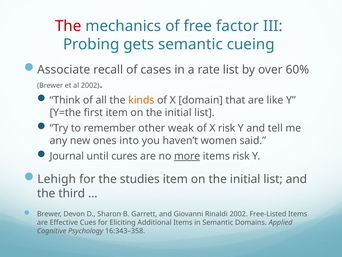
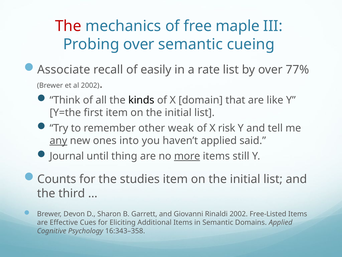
factor: factor -> maple (238, 26)
Probing gets: gets -> over (139, 44)
cases: cases -> easily (156, 70)
60%: 60% -> 77% (297, 70)
kinds colour: orange -> black (141, 100)
any underline: none -> present (58, 140)
haven’t women: women -> applied (219, 140)
cures: cures -> thing (124, 156)
items risk: risk -> still (241, 156)
Lehigh: Lehigh -> Counts (57, 179)
